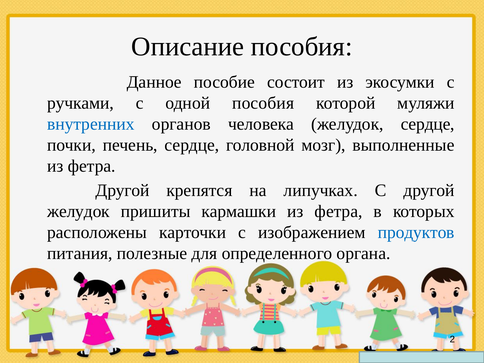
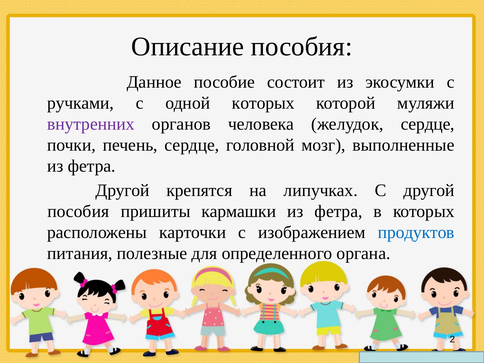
одной пособия: пособия -> которых (263, 103)
внутренних colour: blue -> purple (91, 124)
желудок: желудок -> пособия (78, 211)
